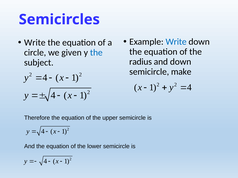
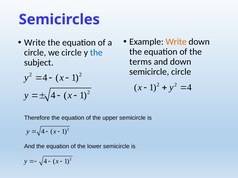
Write colour: blue -> orange (176, 42)
we given: given -> circle (71, 53)
radius: radius -> terms (140, 62)
semicircle make: make -> circle (181, 72)
